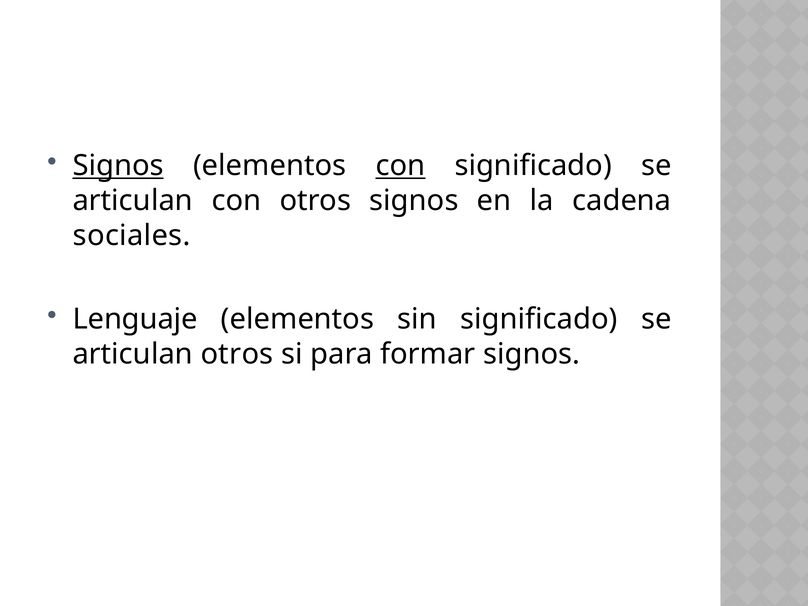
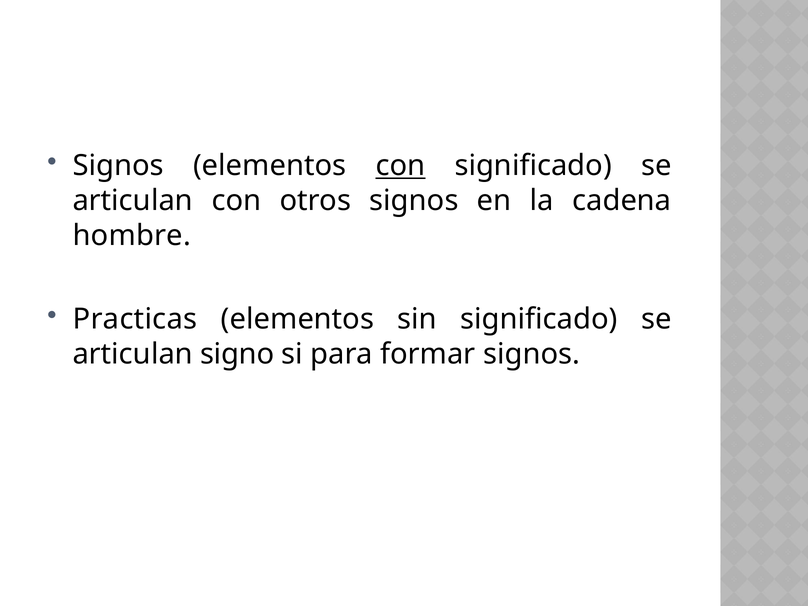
Signos underline: present -> none (118, 166)
sociales: sociales -> hombre (132, 236)
Lenguaje: Lenguaje -> Practicas (135, 319)
articulan otros: otros -> signo (237, 354)
